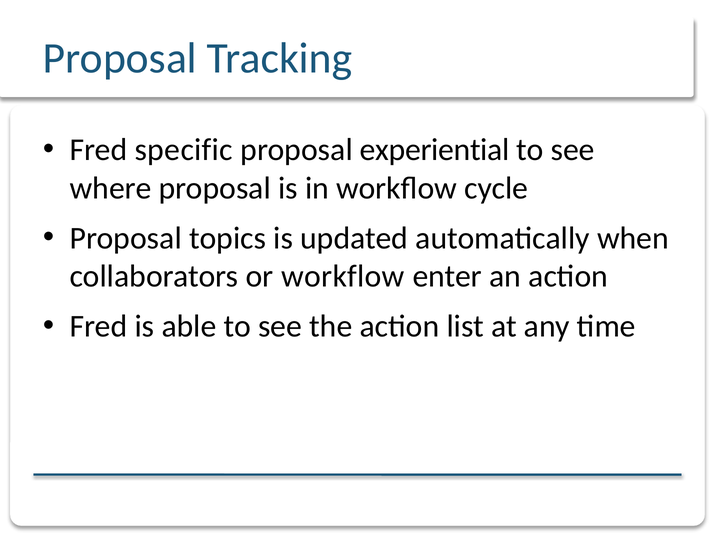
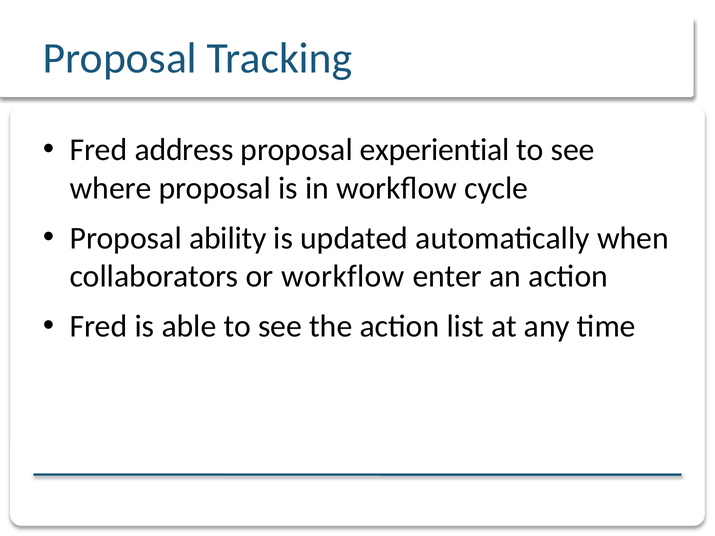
specific: specific -> address (184, 150)
topics: topics -> ability (228, 238)
